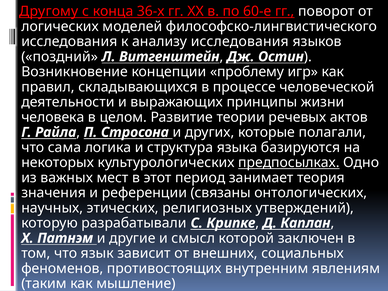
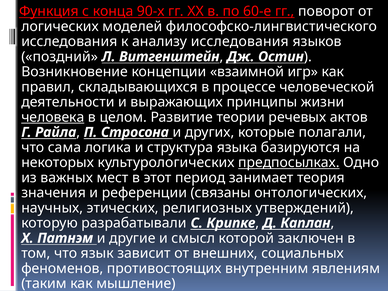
Другому: Другому -> Функция (49, 11)
36-х: 36-х -> 90-х (151, 11)
проблему: проблему -> взаимной (247, 72)
человека underline: none -> present (53, 117)
